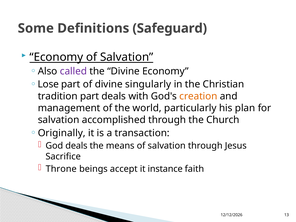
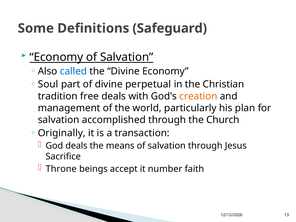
called colour: purple -> blue (73, 71)
Lose: Lose -> Soul (48, 84)
singularly: singularly -> perpetual (148, 84)
tradition part: part -> free (90, 96)
instance: instance -> number (165, 169)
